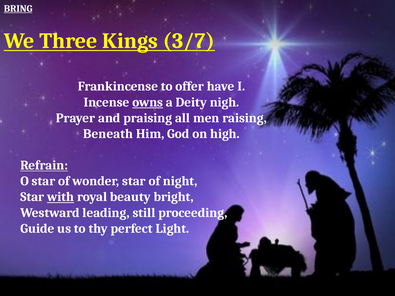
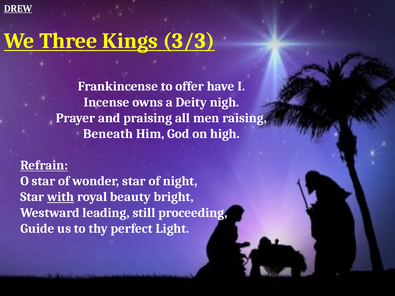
BRING: BRING -> DREW (18, 9)
3/7: 3/7 -> 3/3 (189, 41)
owns underline: present -> none (148, 102)
